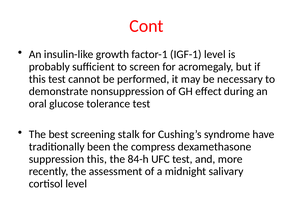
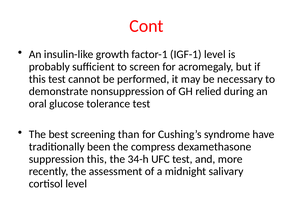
effect: effect -> relied (208, 91)
stalk: stalk -> than (129, 134)
84-h: 84-h -> 34-h (138, 159)
